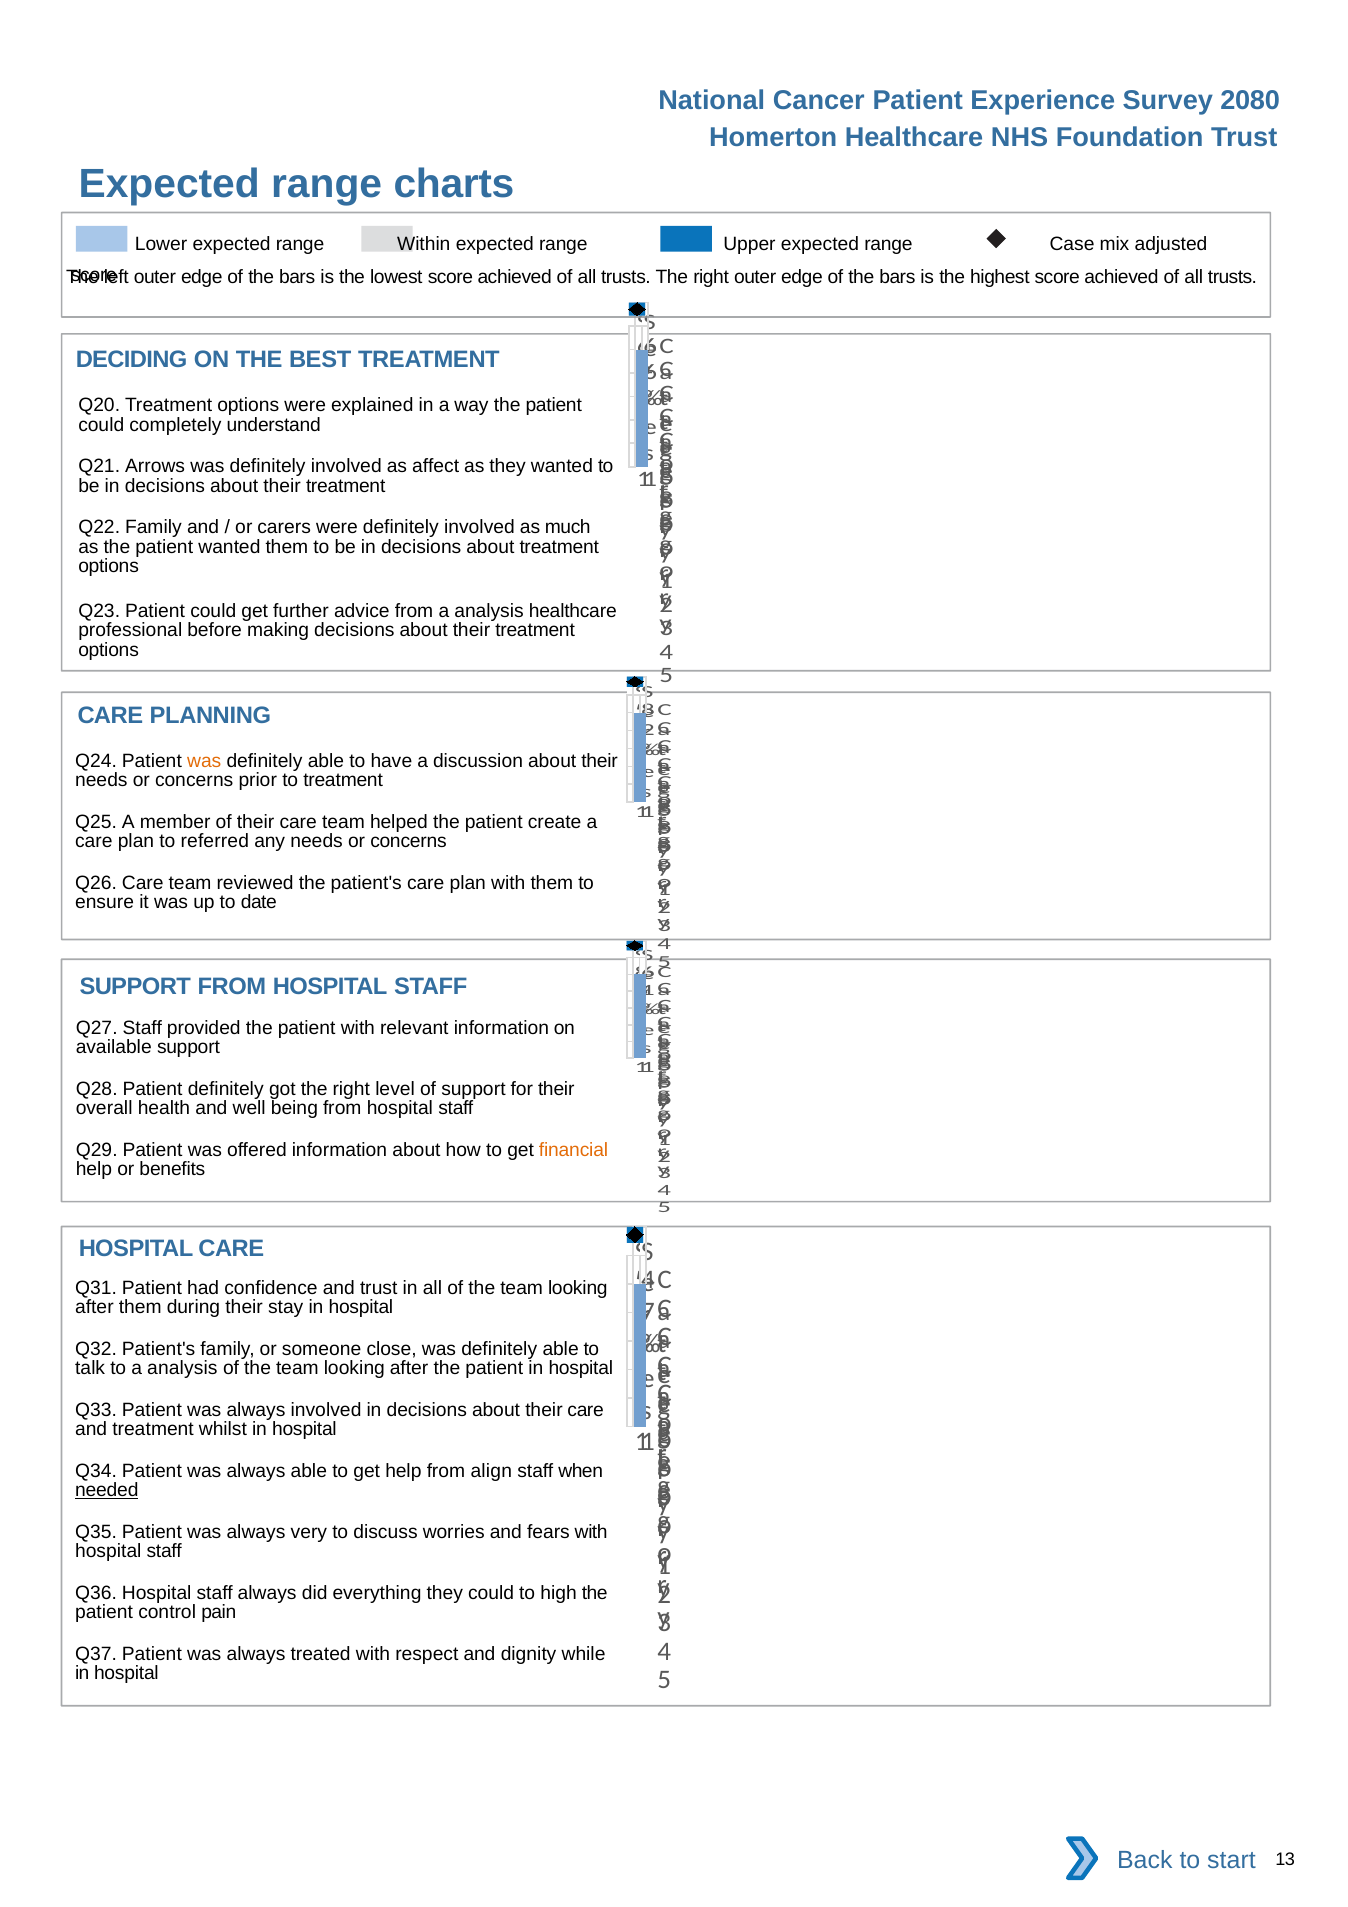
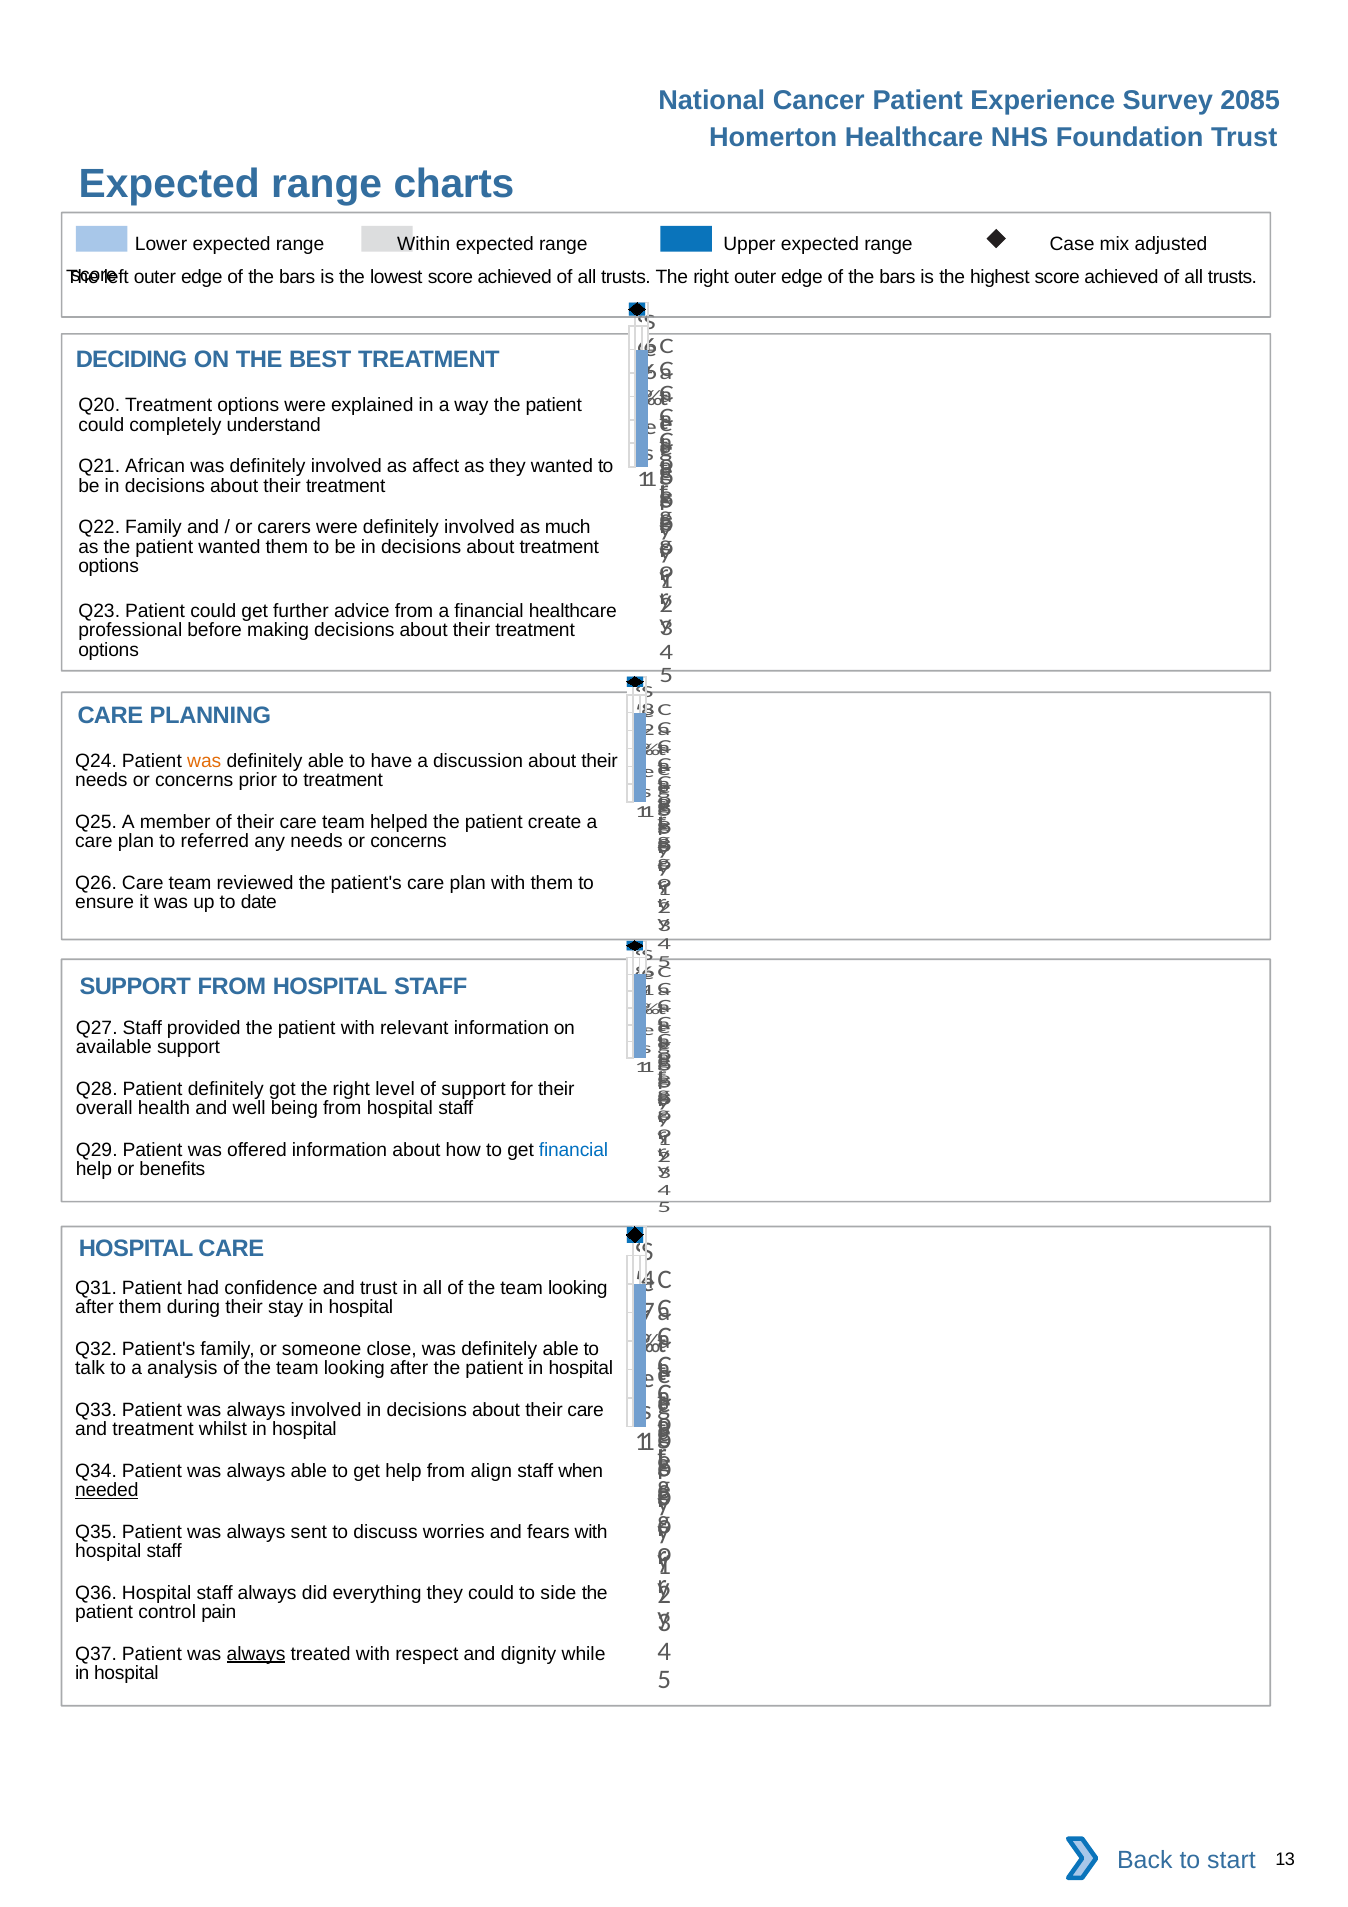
2080: 2080 -> 2085 (1250, 100)
Arrows: Arrows -> African (155, 467)
from a analysis: analysis -> financial (489, 611)
financial colour: orange -> blue (574, 1150)
very: very -> sent (309, 1532)
high: high -> side (558, 1593)
always underline: none -> present (256, 1654)
